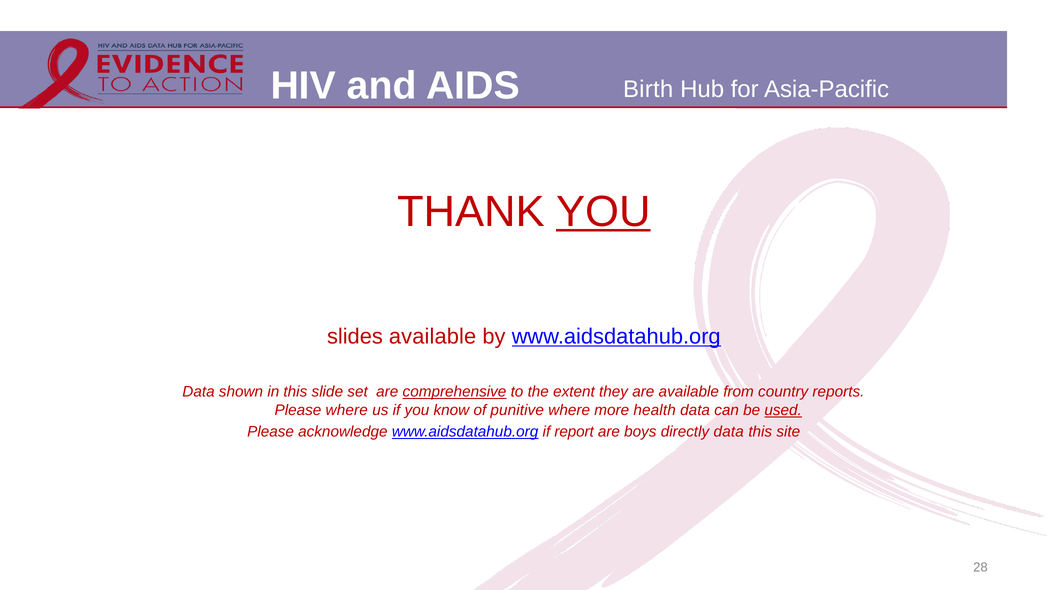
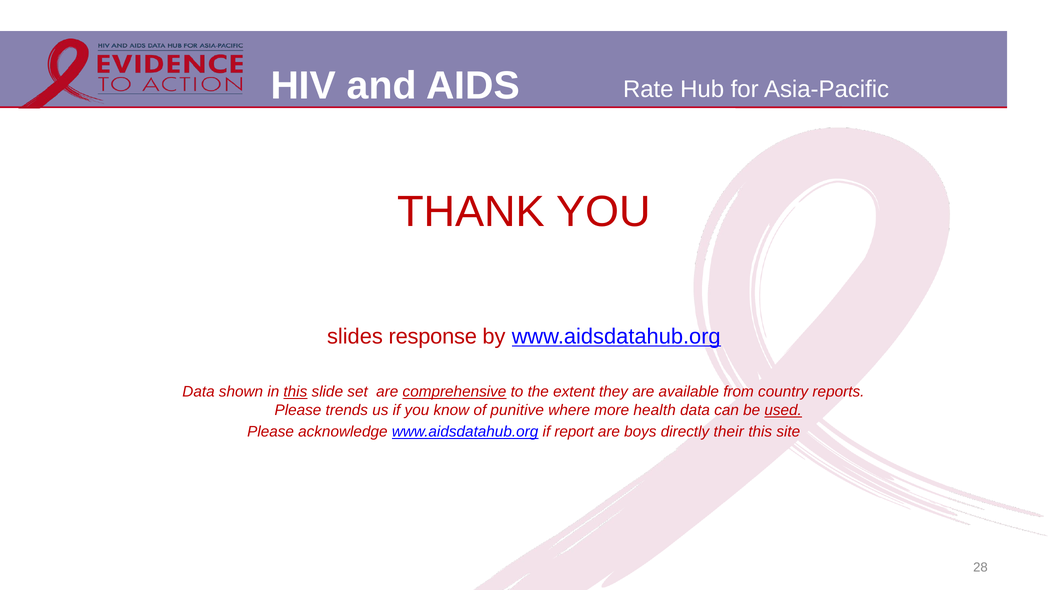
Birth: Birth -> Rate (648, 89)
YOU underline: present -> none (603, 211)
slides available: available -> response (433, 336)
this underline: none -> present (295, 392)
Please where: where -> trends (347, 410)
directly data: data -> their (729, 431)
